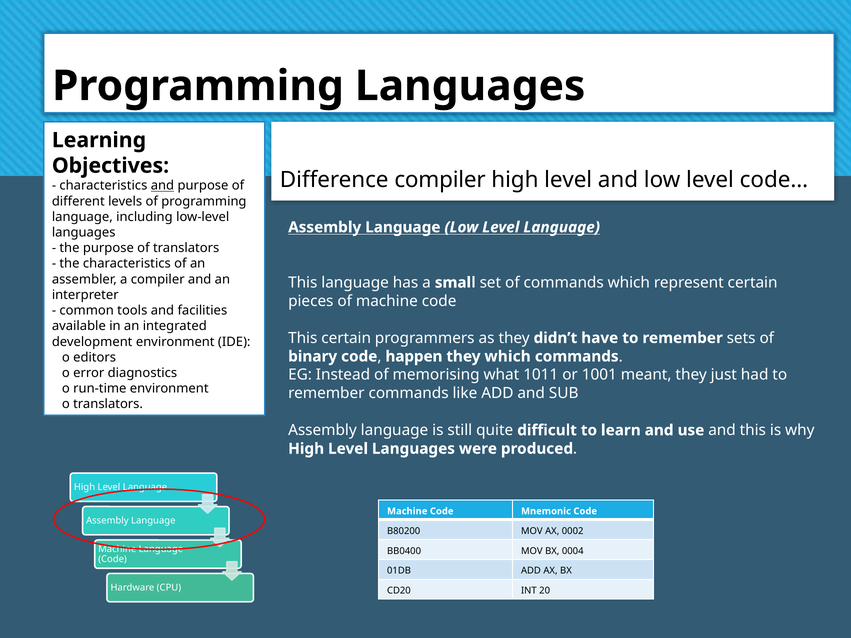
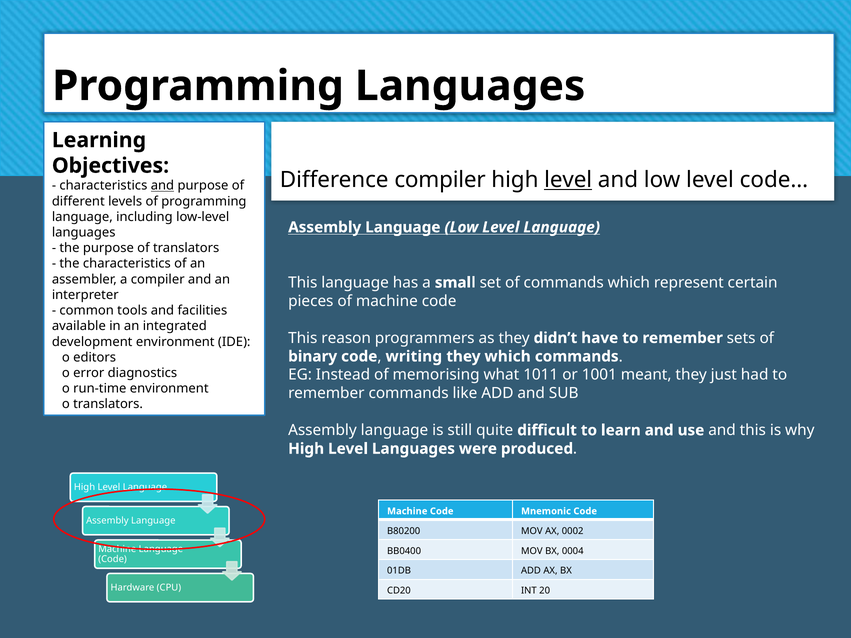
level underline: none -> present (568, 180)
This certain: certain -> reason (346, 338)
happen: happen -> writing (414, 357)
